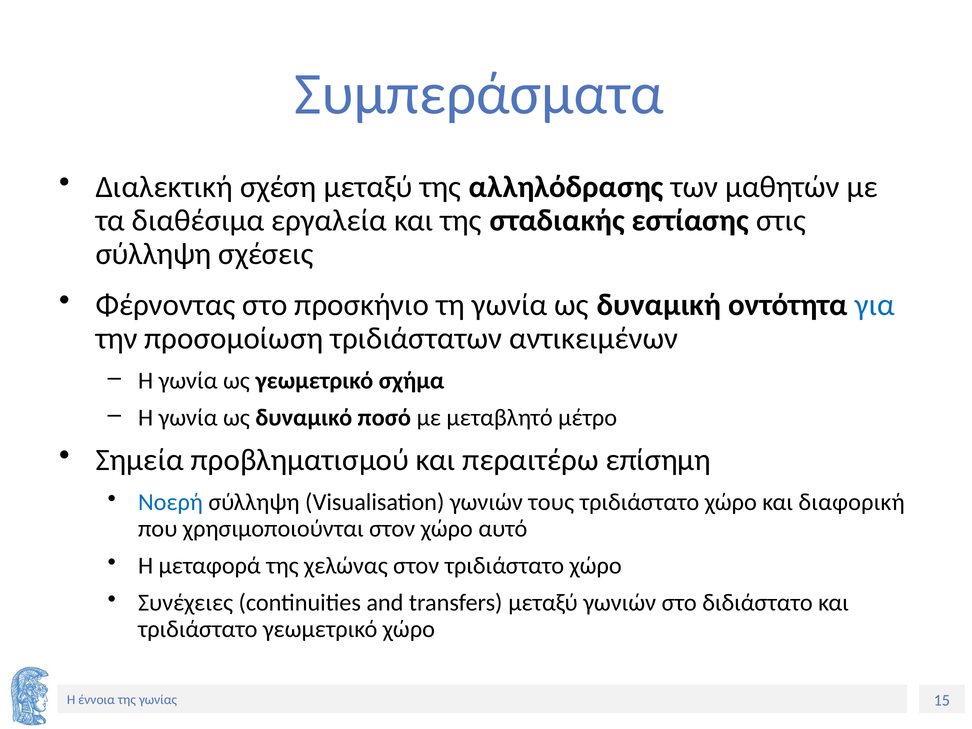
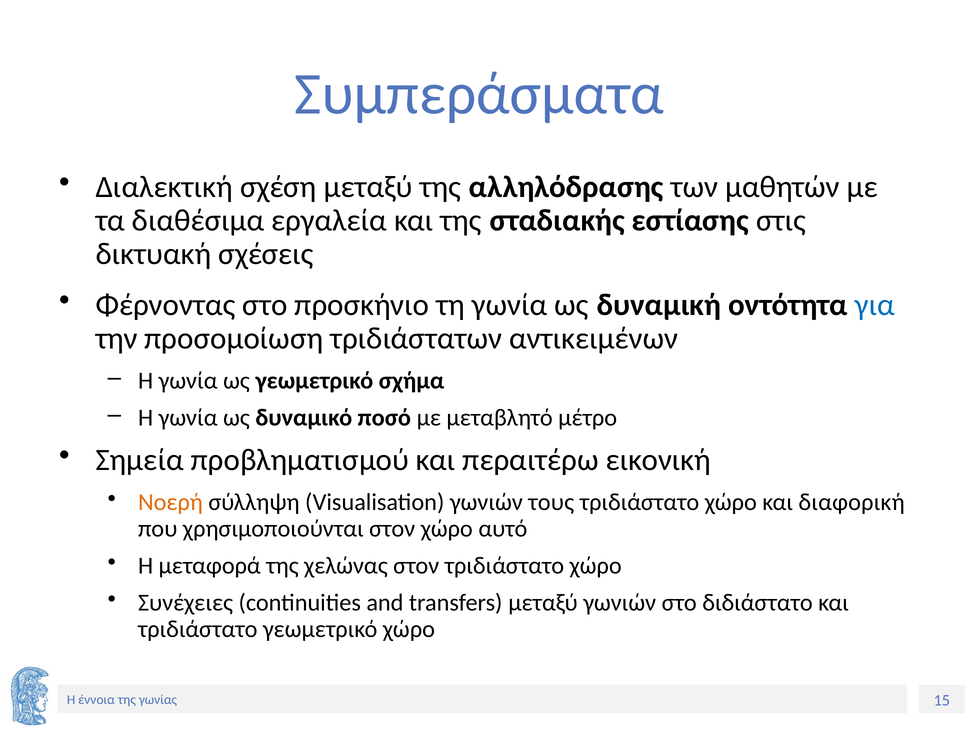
σύλληψη: σύλληψη -> δικτυακή (153, 254)
επίσημη: επίσημη -> εικονική (658, 460)
Νοερή colour: blue -> orange (170, 502)
